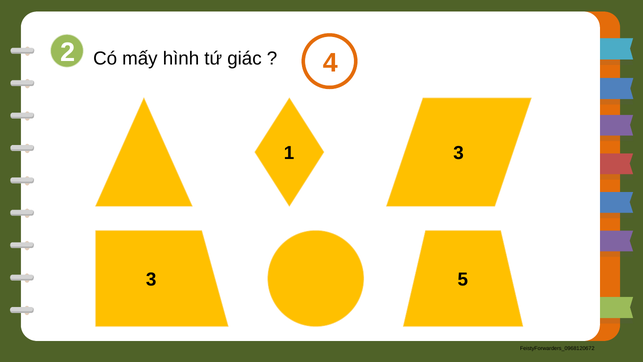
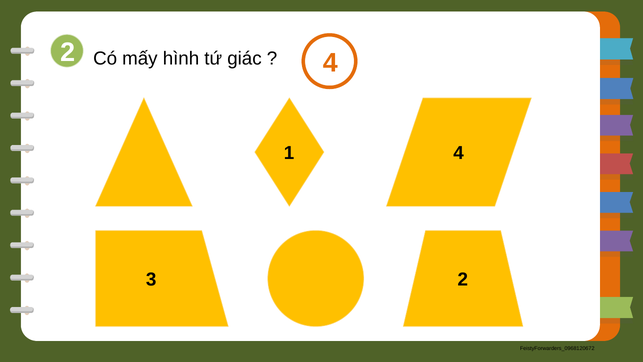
1 3: 3 -> 4 (459, 153)
3 5: 5 -> 2 (463, 279)
